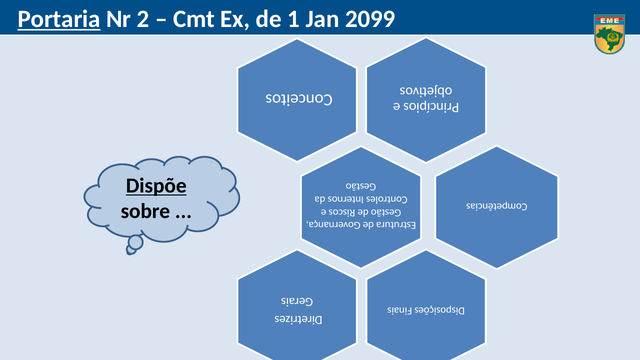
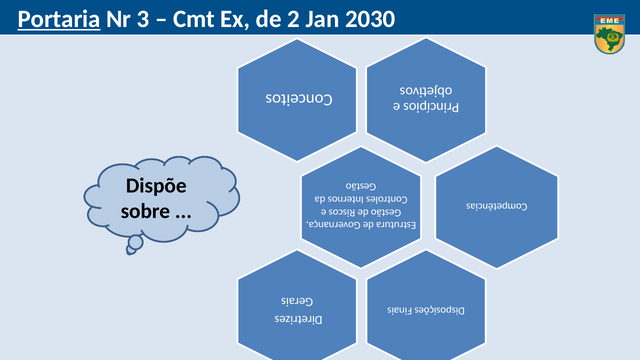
2: 2 -> 3 (143, 19)
1: 1 -> 2 (294, 19)
2099: 2099 -> 2030 (370, 19)
Dispõe underline: present -> none (156, 186)
